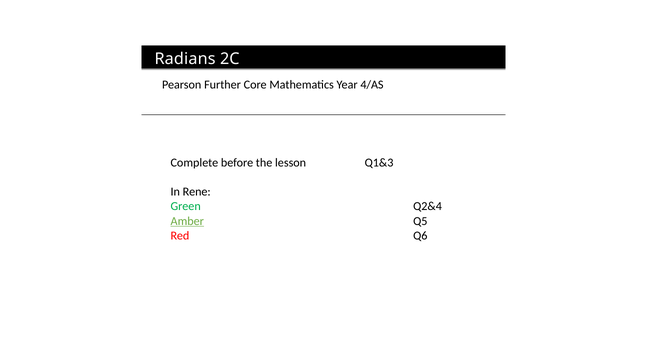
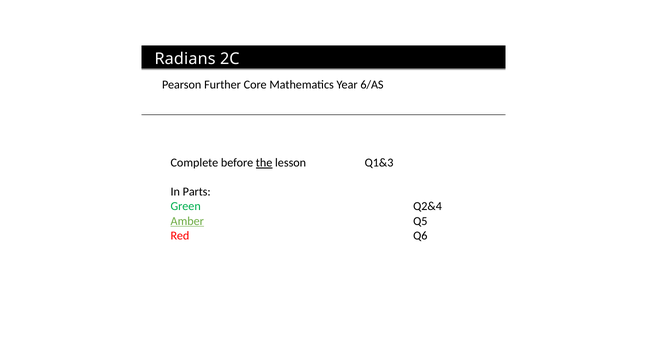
4/AS: 4/AS -> 6/AS (372, 85)
the underline: none -> present (264, 163)
Rene: Rene -> Parts (197, 192)
